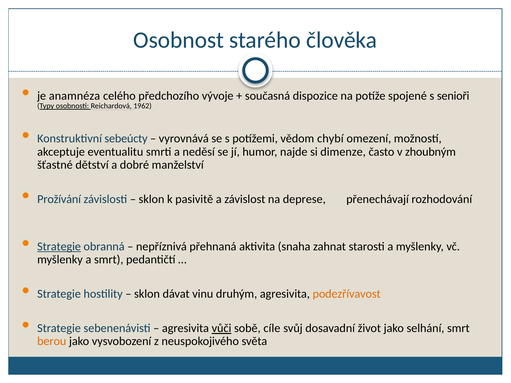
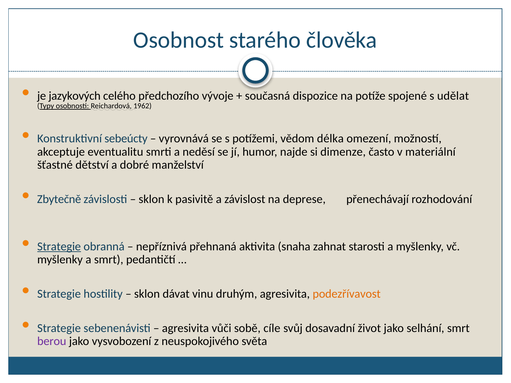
anamnéza: anamnéza -> jazykových (75, 96)
senioři: senioři -> udělat (453, 96)
chybí: chybí -> délka (330, 139)
zhoubným: zhoubným -> materiální (430, 152)
Prožívání: Prožívání -> Zbytečně (59, 199)
vůči underline: present -> none (222, 329)
berou colour: orange -> purple (52, 342)
